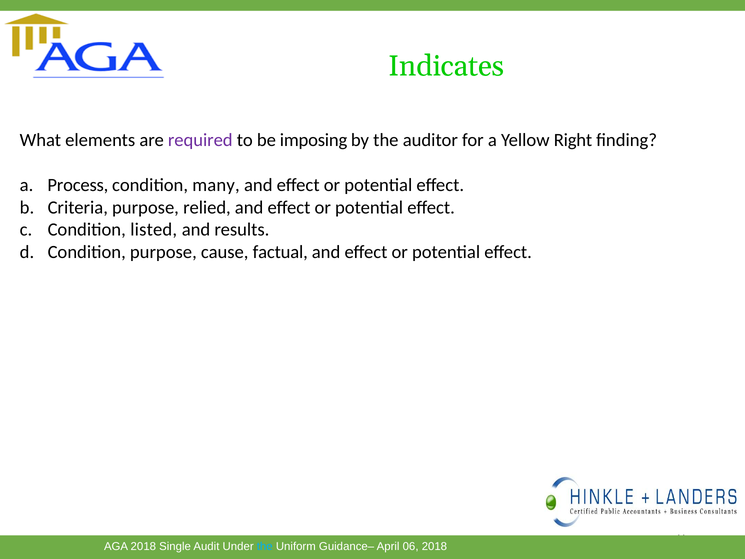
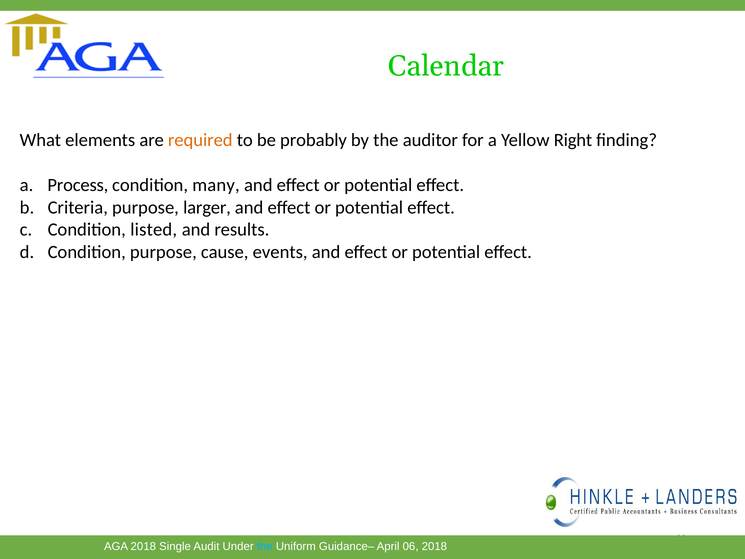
Indicates: Indicates -> Calendar (446, 66)
required colour: purple -> orange (200, 140)
imposing: imposing -> probably (313, 140)
relied: relied -> larger (207, 207)
factual: factual -> events (280, 252)
